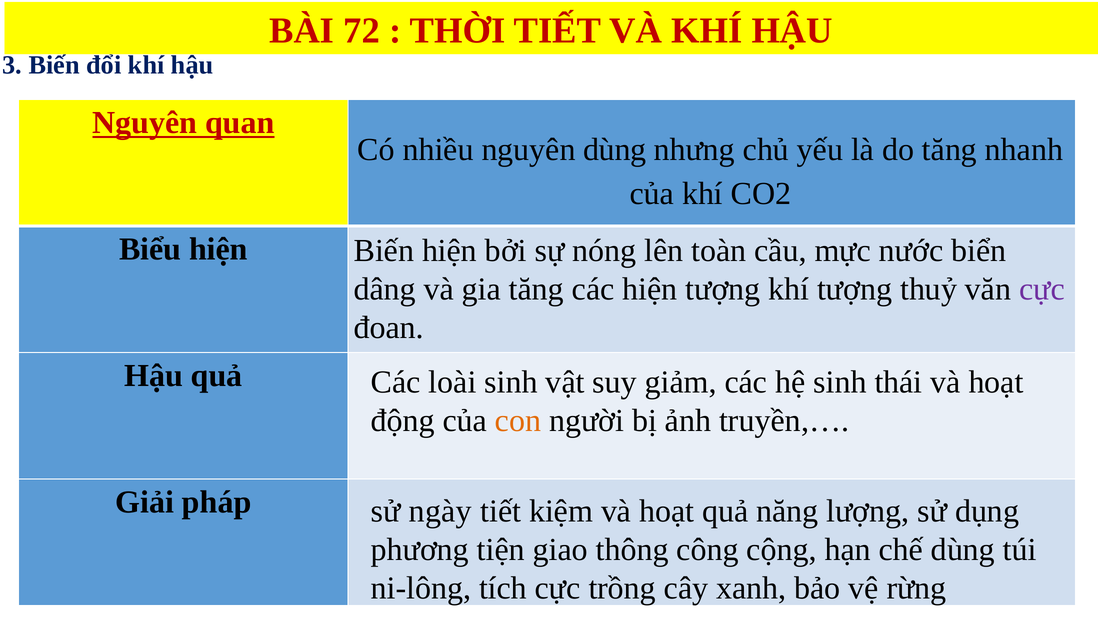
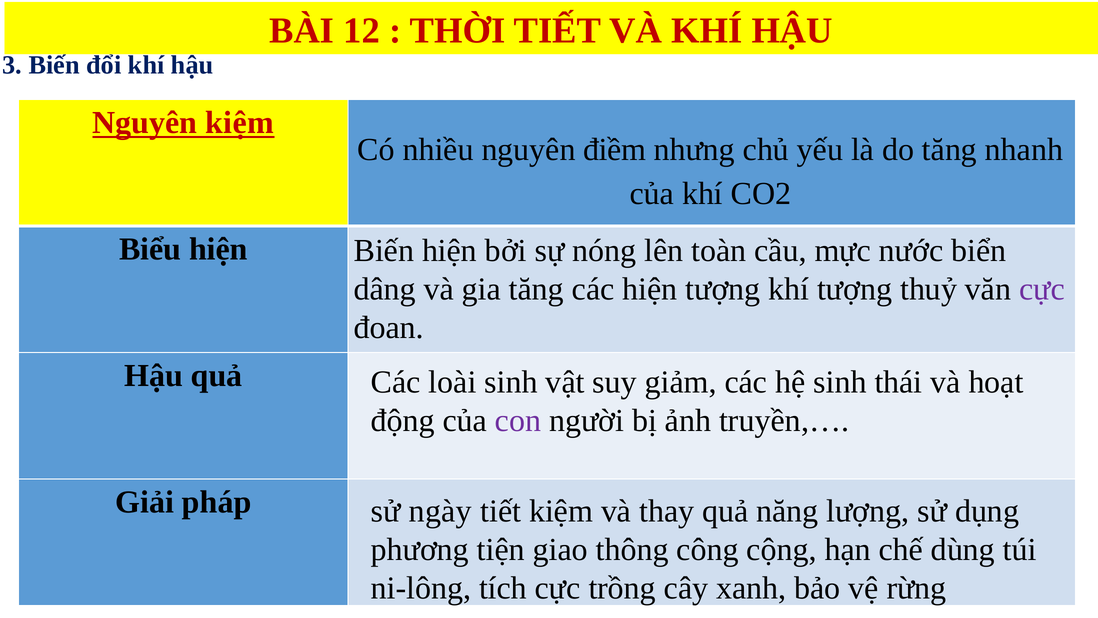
72: 72 -> 12 (362, 31)
Nguyên quan: quan -> kiệm (240, 123)
nguyên dùng: dùng -> điềm (615, 149)
con colour: orange -> purple (518, 420)
kiệm và hoạt: hoạt -> thay (667, 511)
